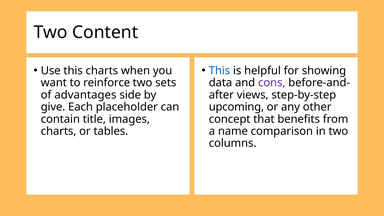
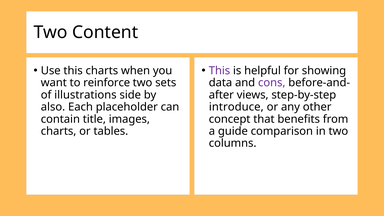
This colour: blue -> purple (219, 71)
advantages: advantages -> illustrations (85, 95)
give: give -> also (53, 107)
upcoming: upcoming -> introduce (236, 107)
name: name -> guide (233, 131)
